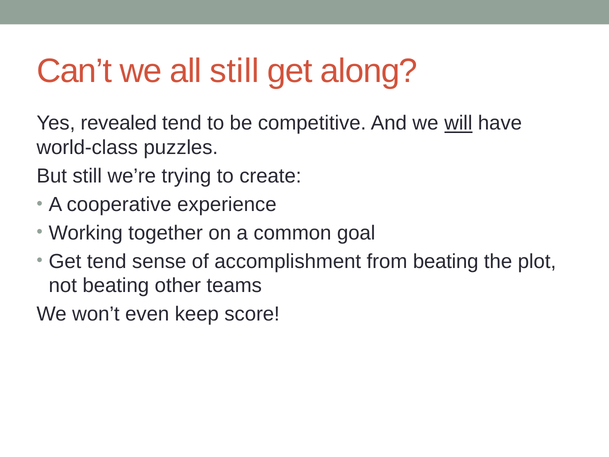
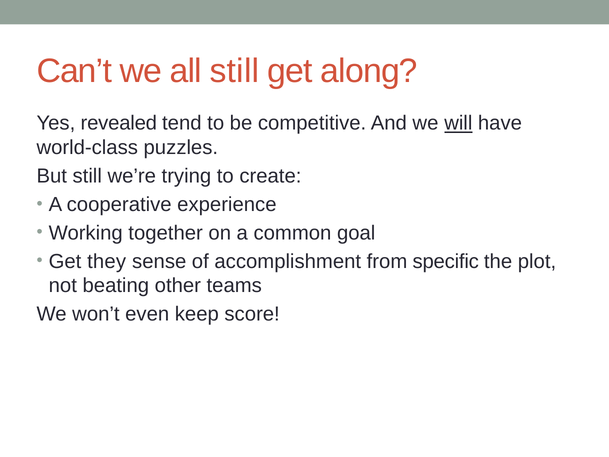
Get tend: tend -> they (107, 261)
from beating: beating -> specific (446, 261)
